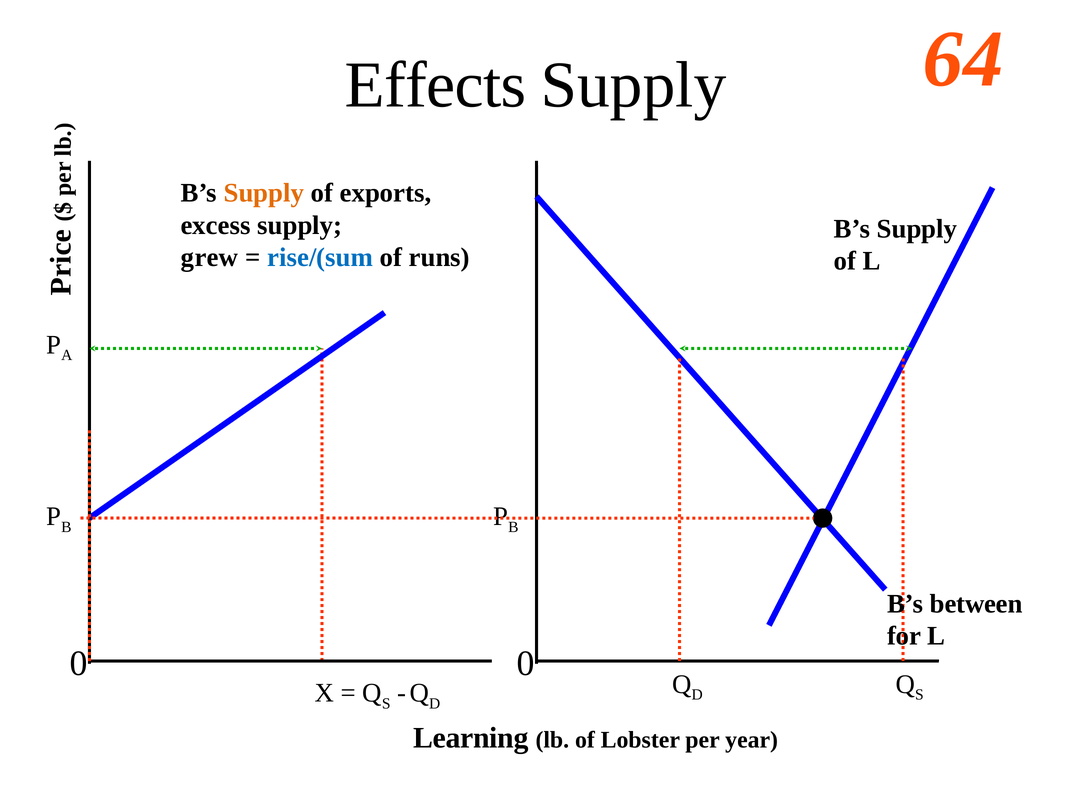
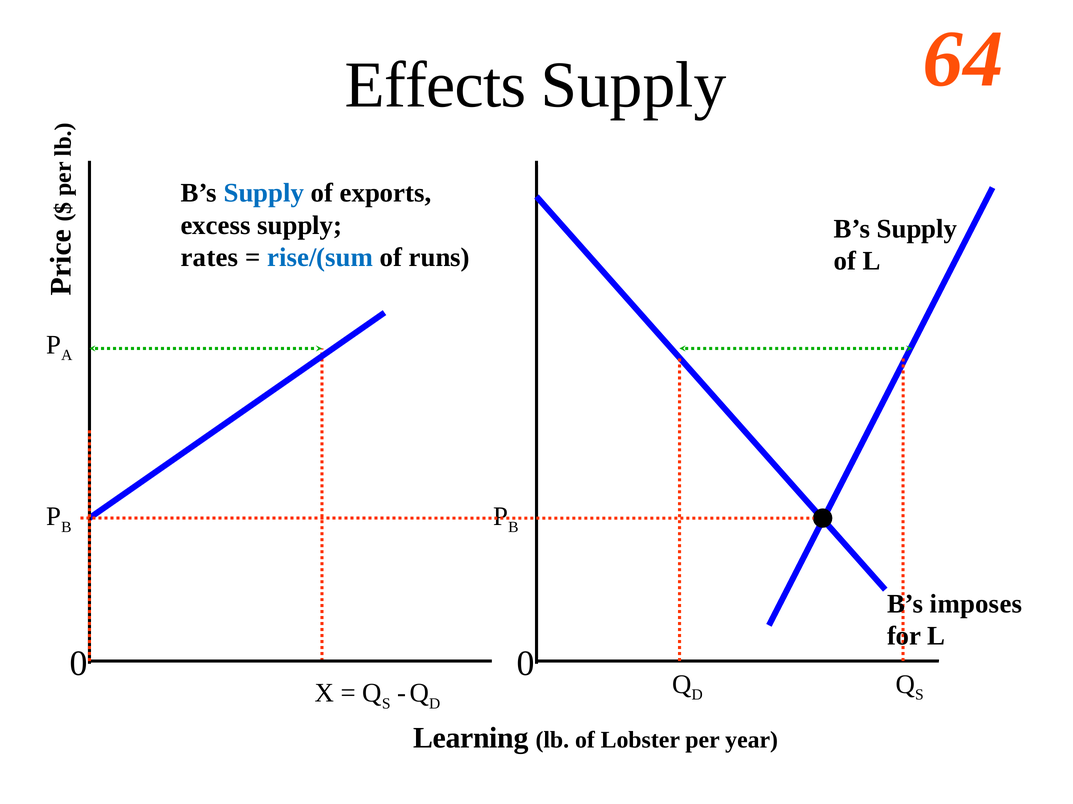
Supply colour: orange -> blue (264, 193)
grew: grew -> rates (210, 258)
between: between -> imposes (976, 605)
